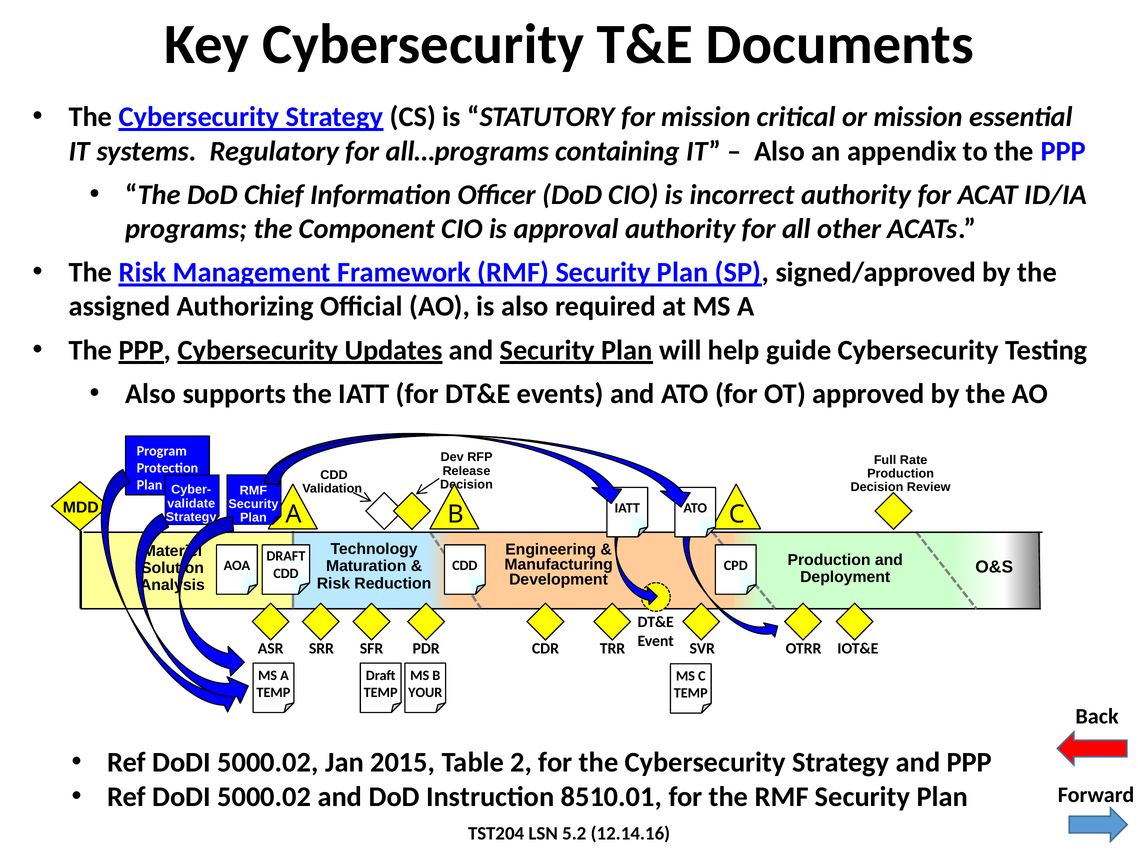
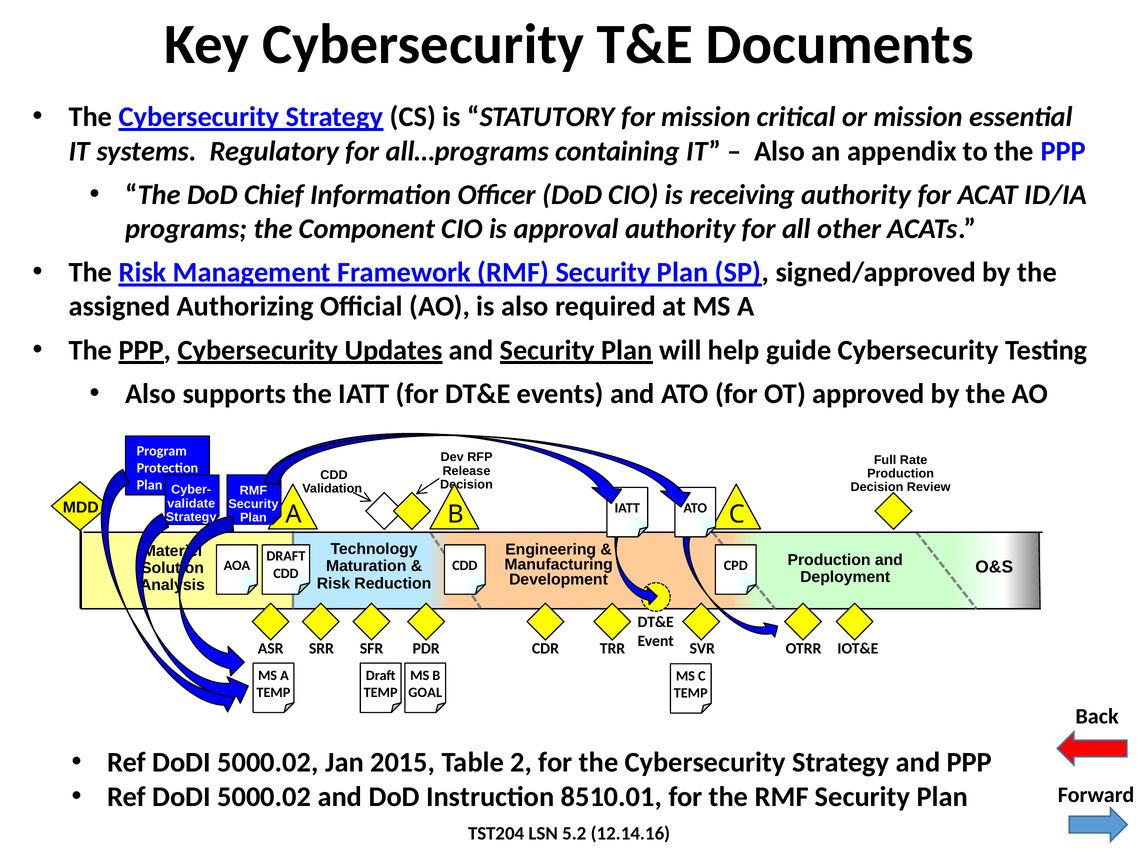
incorrect: incorrect -> receiving (742, 195)
YOUR: YOUR -> GOAL (425, 693)
